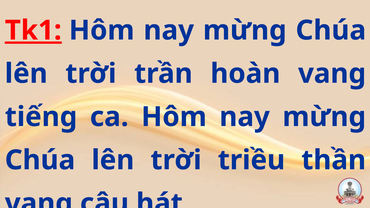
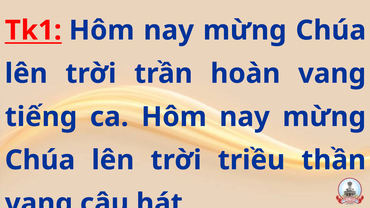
Tk1 underline: present -> none (33, 30)
